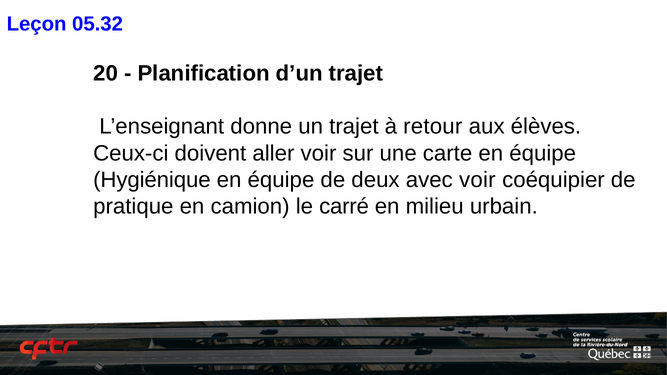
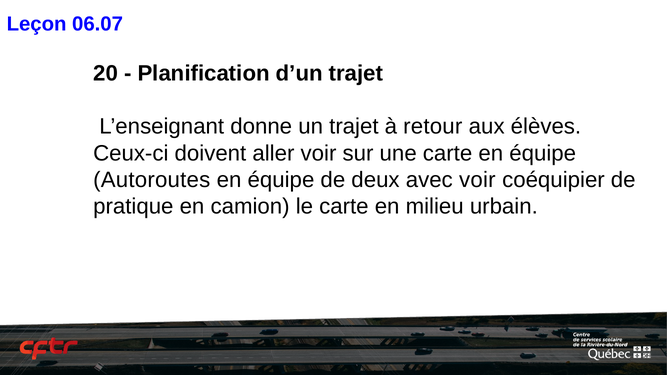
05.32: 05.32 -> 06.07 (98, 24)
Hygiénique: Hygiénique -> Autoroutes (152, 180)
le carré: carré -> carte (344, 207)
